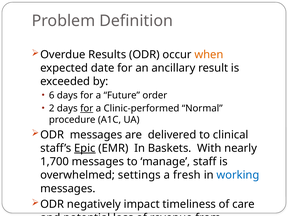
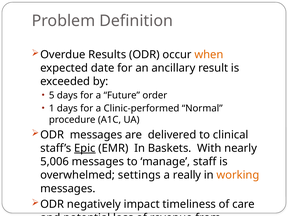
6: 6 -> 5 (52, 95)
2: 2 -> 1 (52, 108)
for underline: present -> none (87, 108)
1,700: 1,700 -> 5,006 (55, 162)
fresh: fresh -> really (187, 175)
working colour: blue -> orange (238, 175)
